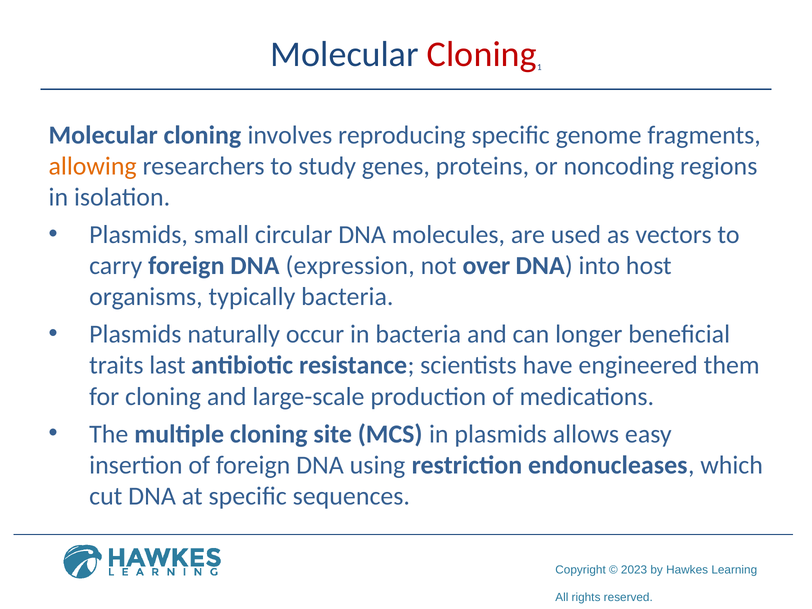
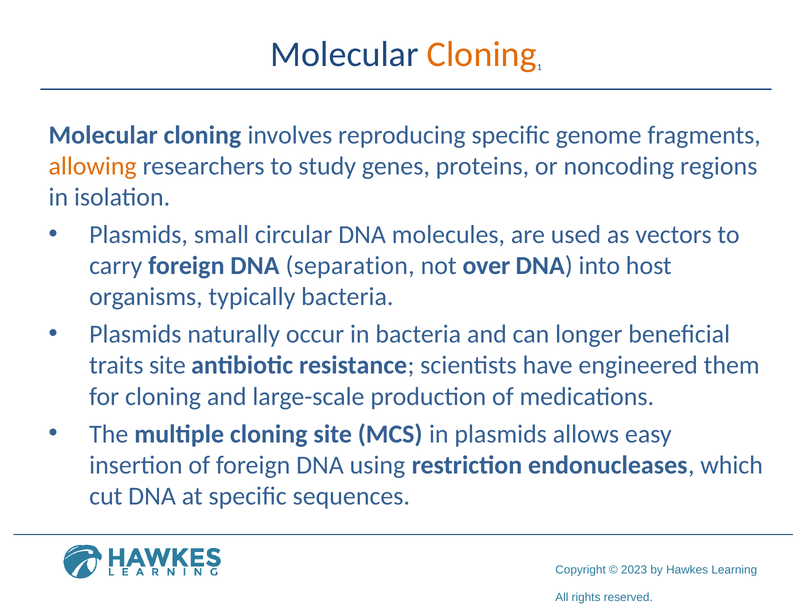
Cloning colour: red -> orange (482, 55)
expression: expression -> separation (350, 266)
traits last: last -> site (167, 365)
